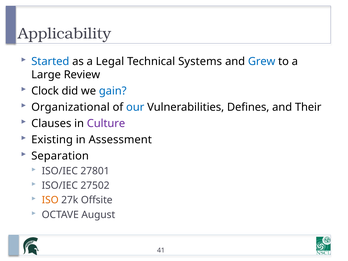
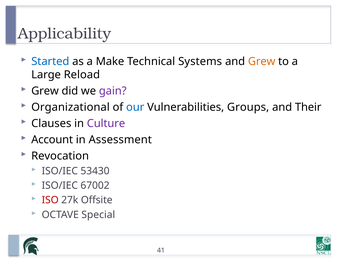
Legal: Legal -> Make (110, 61)
Grew colour: blue -> orange (262, 61)
Review: Review -> Reload (82, 75)
Clock: Clock -> Grew (45, 91)
gain colour: blue -> purple (113, 91)
Defines: Defines -> Groups (248, 107)
Existing: Existing -> Account (52, 140)
Separation: Separation -> Revocation (60, 156)
27801: 27801 -> 53430 (95, 171)
27502: 27502 -> 67002 (95, 186)
ISO colour: orange -> red (50, 200)
August: August -> Special (98, 215)
